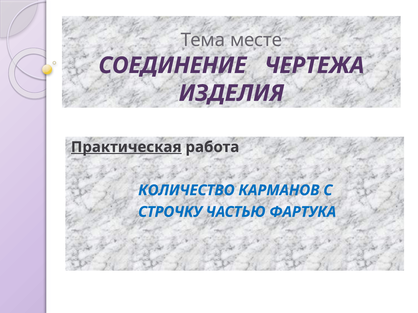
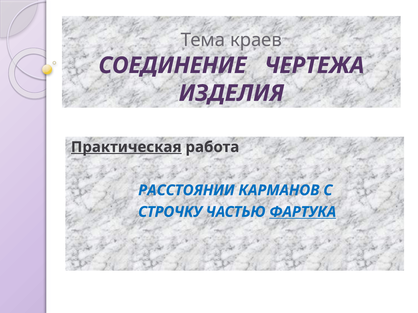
месте: месте -> краев (256, 40)
КОЛИЧЕСТВО: КОЛИЧЕСТВО -> РАССТОЯНИИ (186, 191)
ФАРТУКА underline: none -> present (303, 212)
